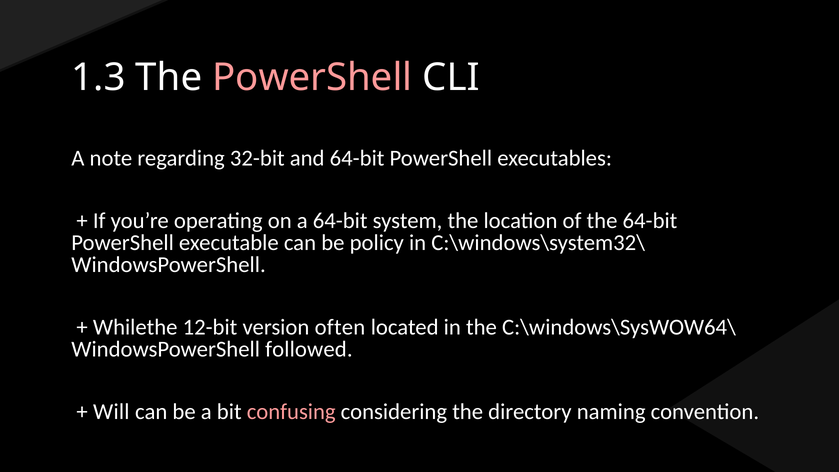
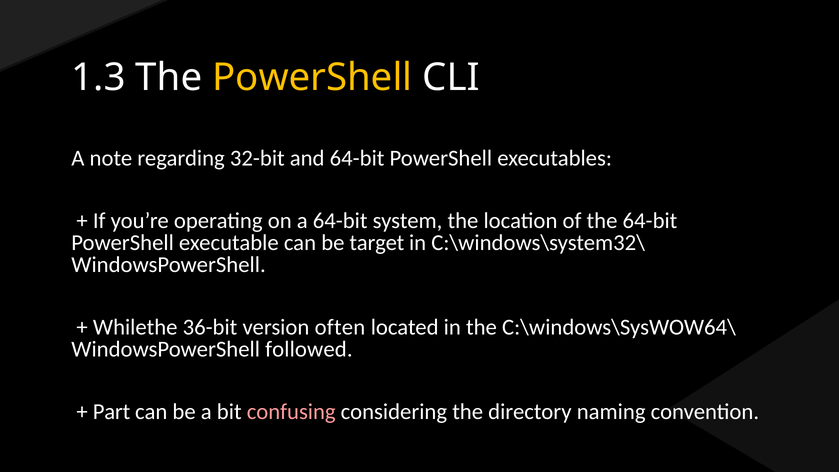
PowerShell colour: pink -> yellow (312, 78)
policy: policy -> target (377, 243)
12-bit: 12-bit -> 36-bit (210, 327)
Will: Will -> Part (112, 412)
